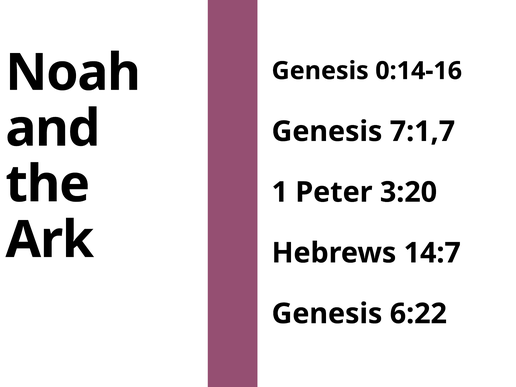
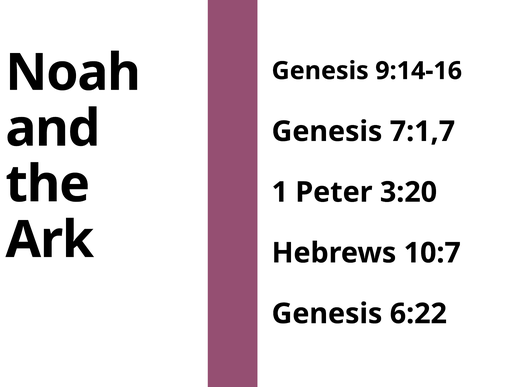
0:14-16: 0:14-16 -> 9:14-16 (419, 71)
14:7: 14:7 -> 10:7 (432, 253)
